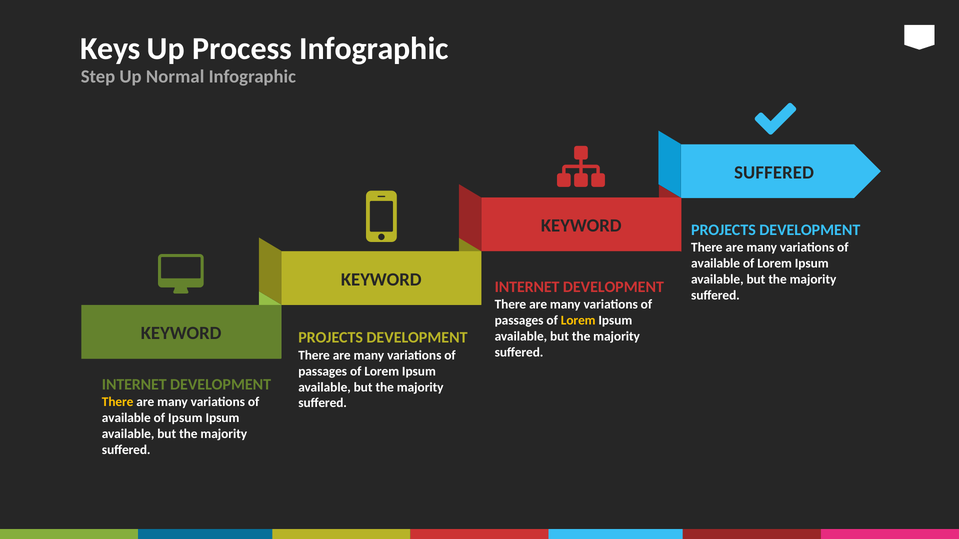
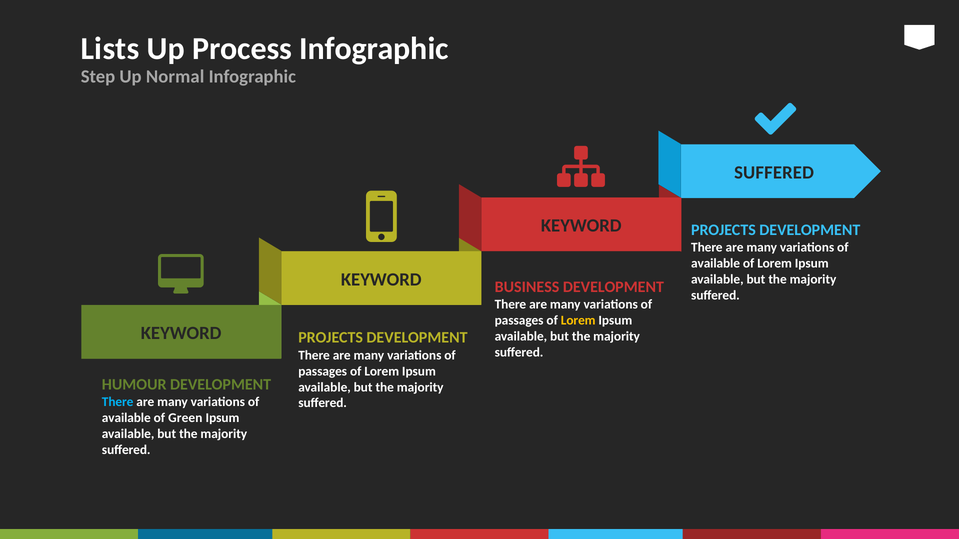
Keys: Keys -> Lists (110, 49)
INTERNET: INTERNET -> BUSINESS (527, 287)
INTERNET: INTERNET -> HUMOUR (134, 385)
There colour: yellow -> light blue (118, 402)
of Ipsum: Ipsum -> Green (185, 418)
